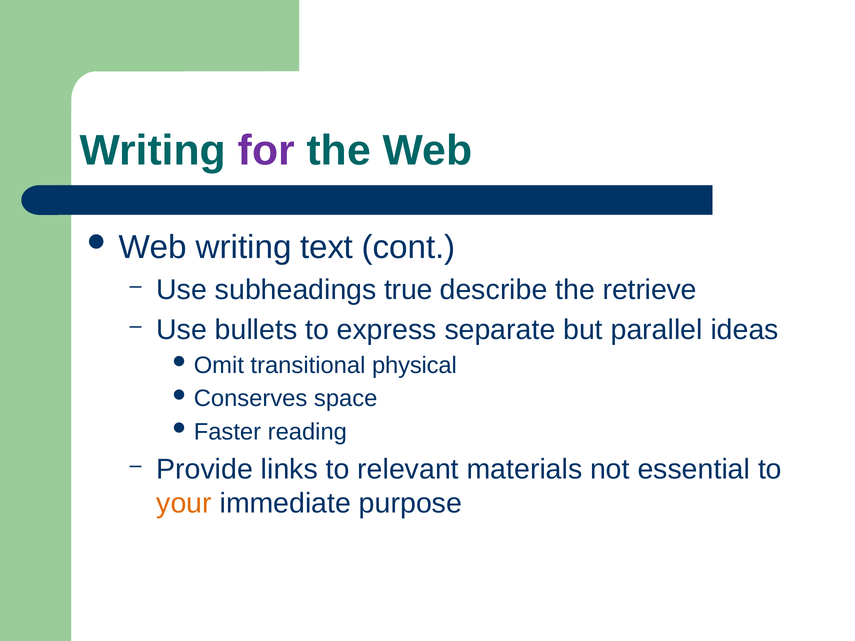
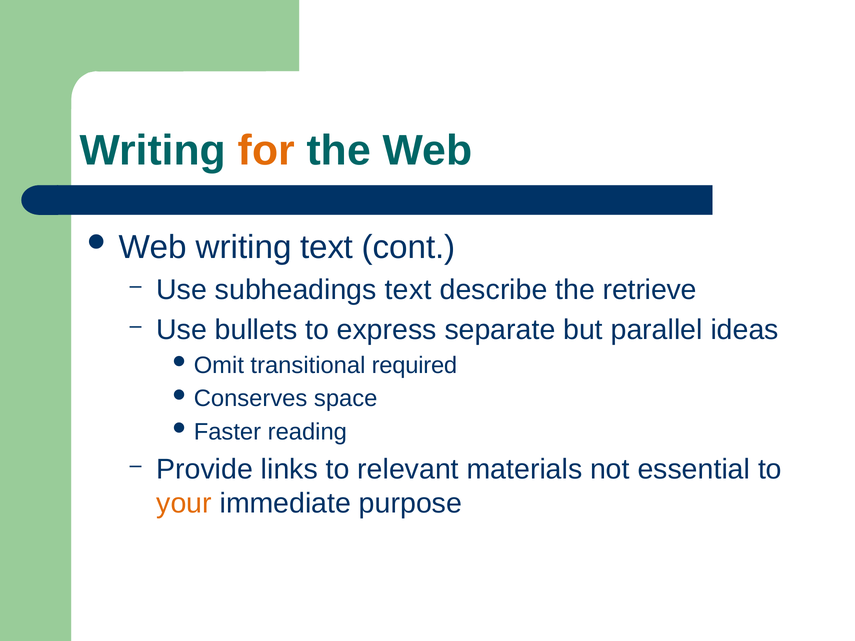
for colour: purple -> orange (266, 150)
subheadings true: true -> text (408, 290)
physical: physical -> required (414, 366)
